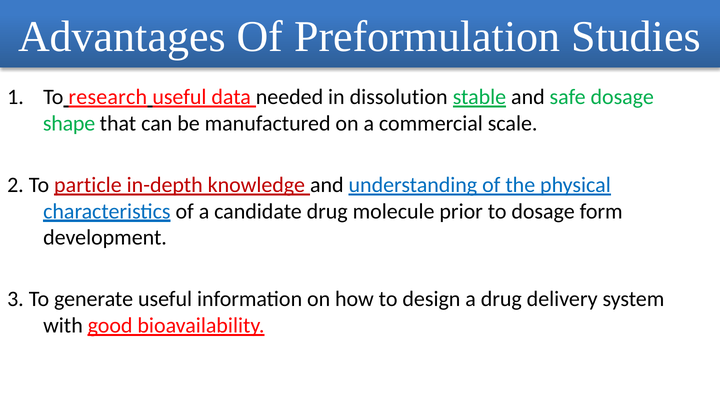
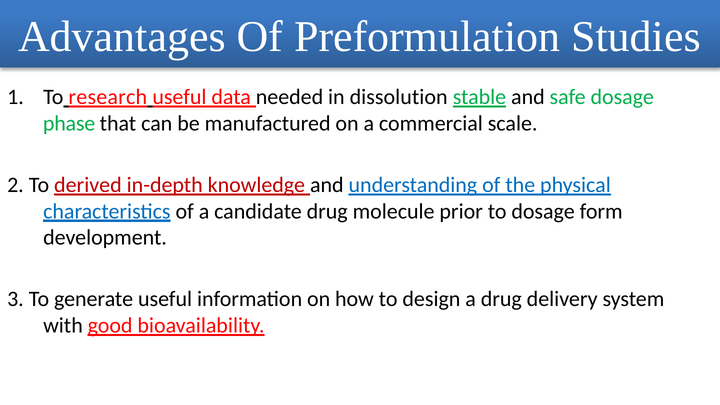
shape: shape -> phase (69, 123)
particle: particle -> derived (88, 185)
